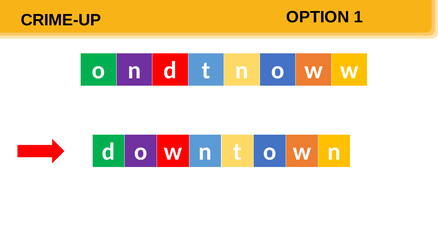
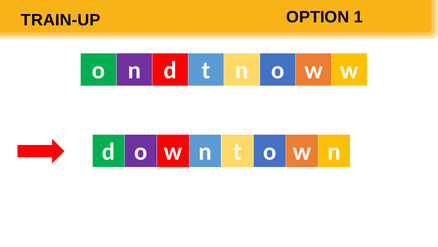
CRIME-UP: CRIME-UP -> TRAIN-UP (61, 20)
